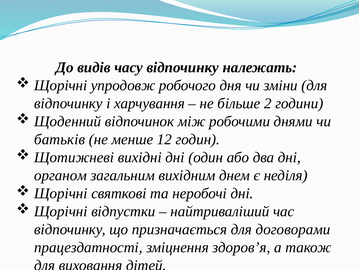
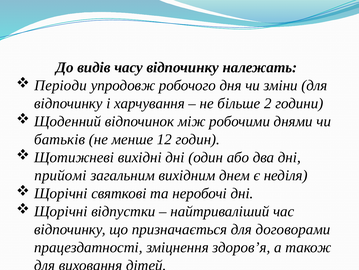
Щорічні: Щорічні -> Періоди (61, 85)
органом: органом -> прийомі (60, 175)
